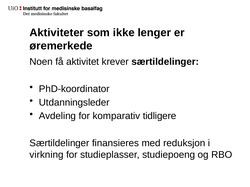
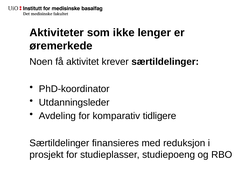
virkning: virkning -> prosjekt (47, 155)
